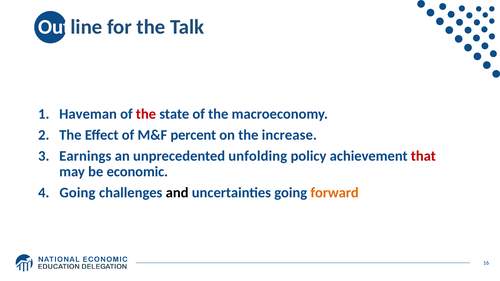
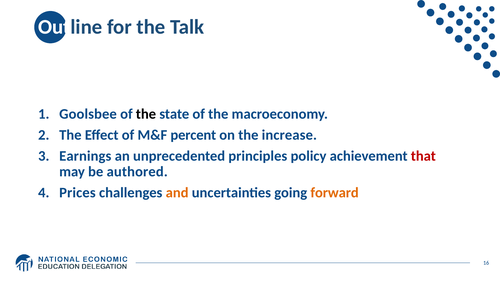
Haveman: Haveman -> Goolsbee (88, 114)
the colour: red -> black (146, 114)
unfolding: unfolding -> principles (258, 156)
economic: economic -> authored (137, 172)
Going: Going -> Prices (77, 193)
and colour: black -> orange (177, 193)
